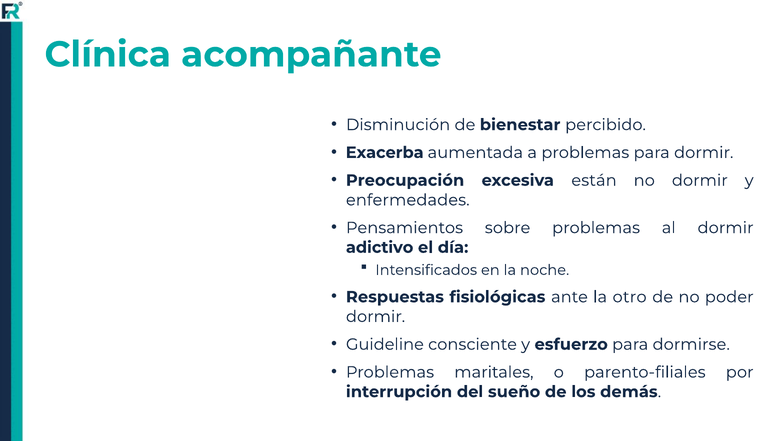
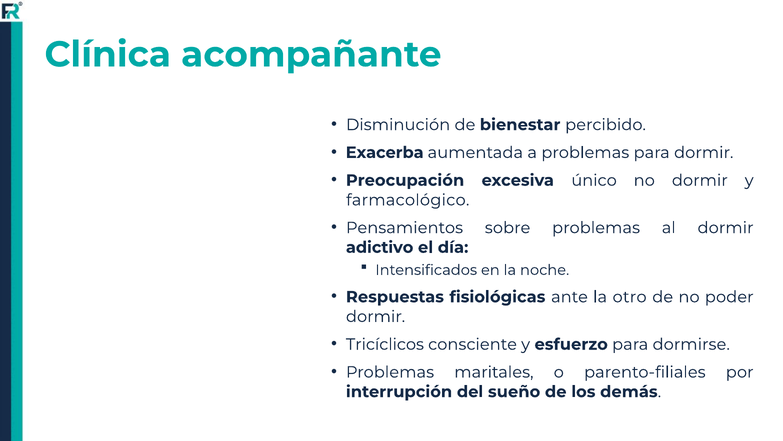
están: están -> único (594, 180)
enfermedades: enfermedades -> farmacológico (408, 200)
Guideline: Guideline -> Tricíclicos (385, 344)
